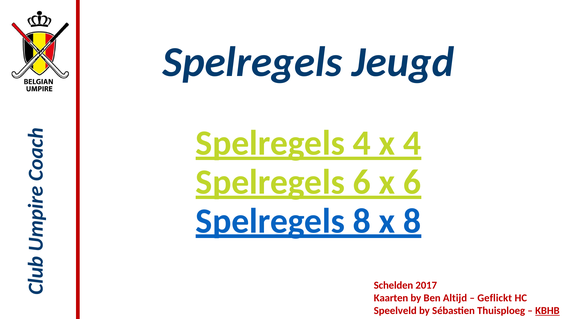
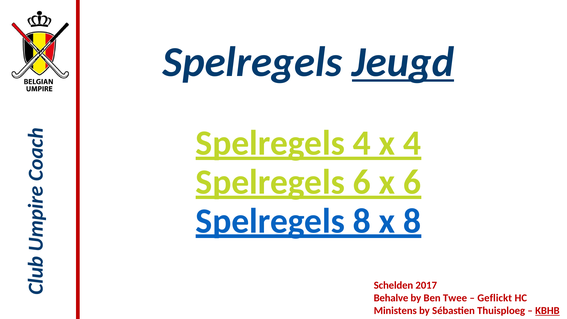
Jeugd underline: none -> present (403, 62)
Kaarten: Kaarten -> Behalve (391, 298)
Altijd: Altijd -> Twee (455, 298)
Speelveld: Speelveld -> Ministens (395, 311)
